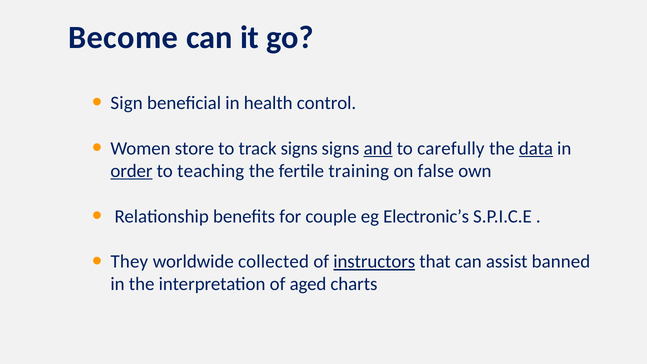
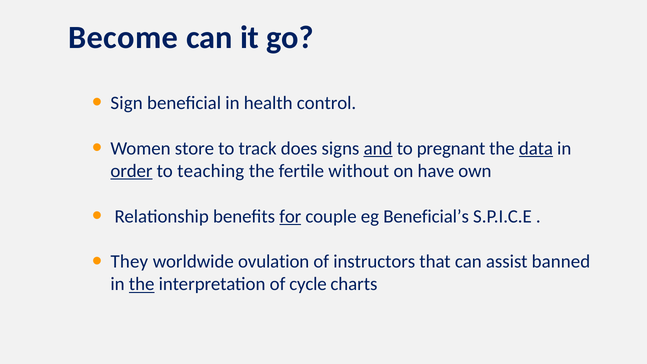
track signs: signs -> does (299, 148)
carefully: carefully -> pregnant (451, 148)
training: training -> without (359, 171)
false: false -> have (436, 171)
for underline: none -> present (290, 216)
Electronic’s: Electronic’s -> Beneficial’s (426, 216)
collected: collected -> ovulation (274, 262)
instructors underline: present -> none (374, 262)
the underline: none -> present (142, 284)
aged: aged -> cycle (308, 284)
